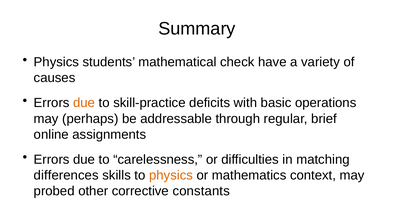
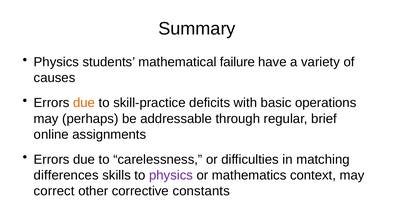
check: check -> failure (237, 62)
physics colour: orange -> purple (171, 175)
probed: probed -> correct (54, 191)
